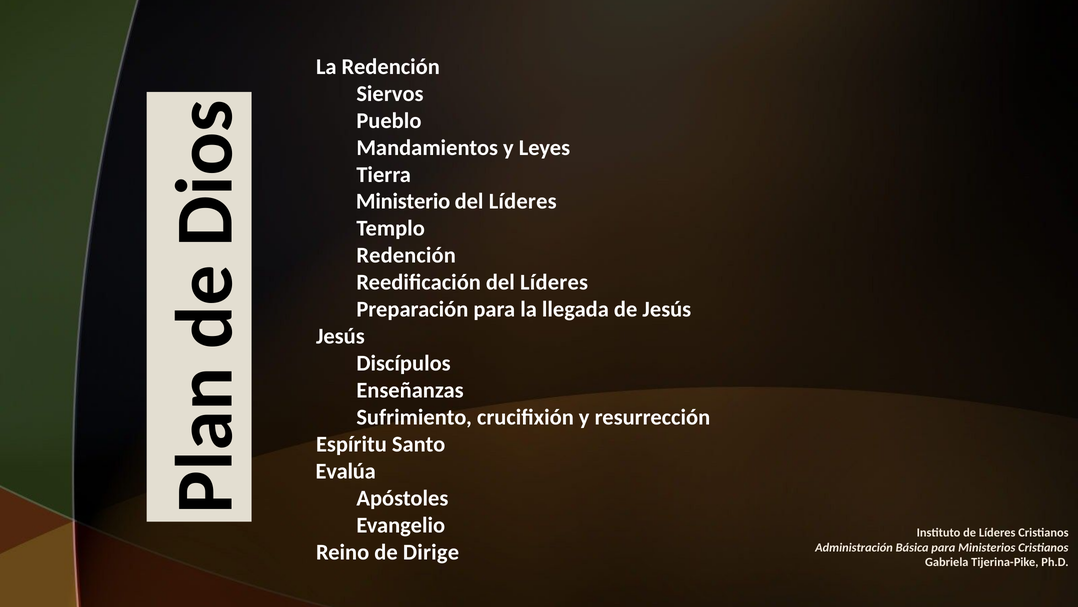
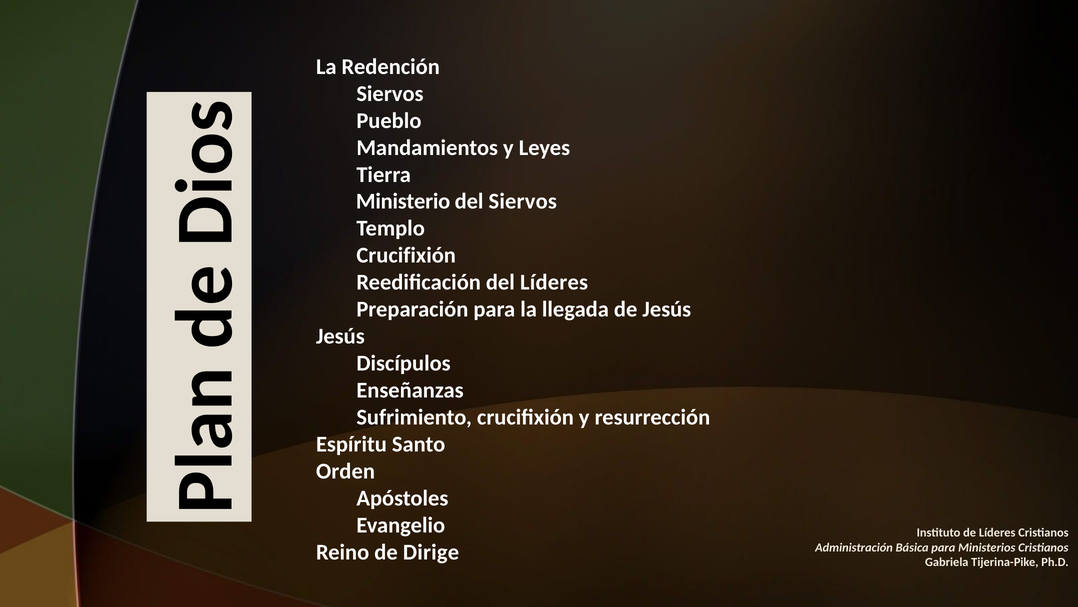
Líderes: Líderes -> Siervos (523, 201)
Redención: Redención -> Crucifixión (406, 255)
Evalúa: Evalúa -> Orden (345, 471)
